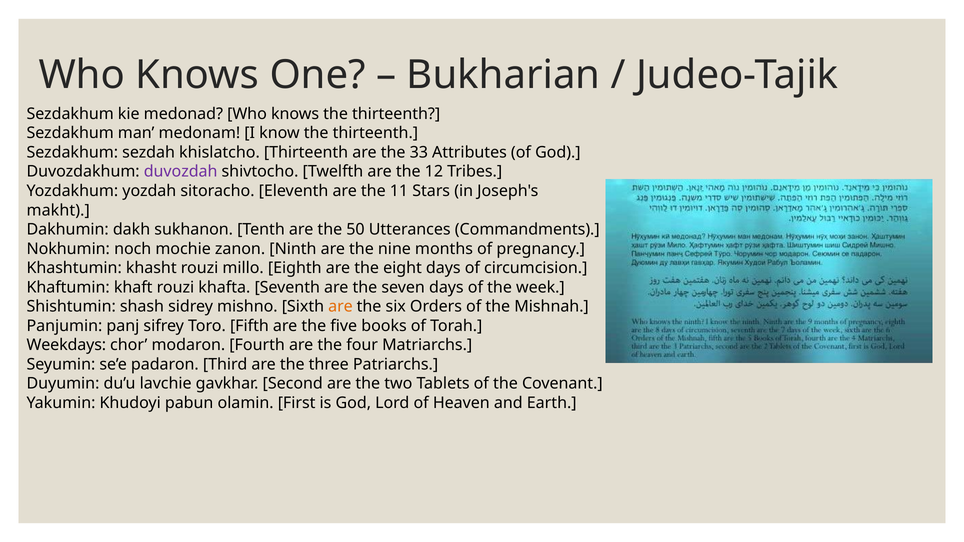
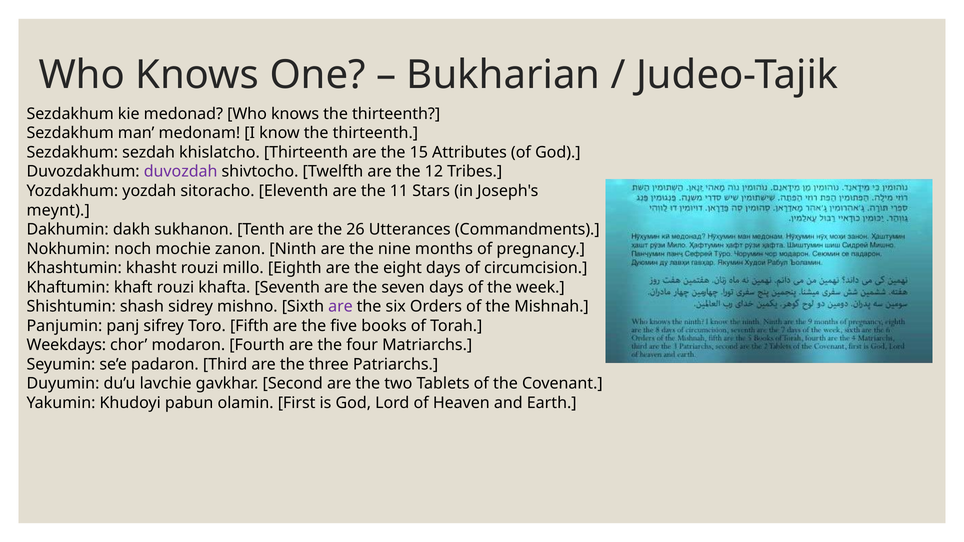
33: 33 -> 15 (419, 153)
makht: makht -> meynt (58, 210)
50: 50 -> 26 (355, 230)
are colour: orange -> purple (340, 307)
